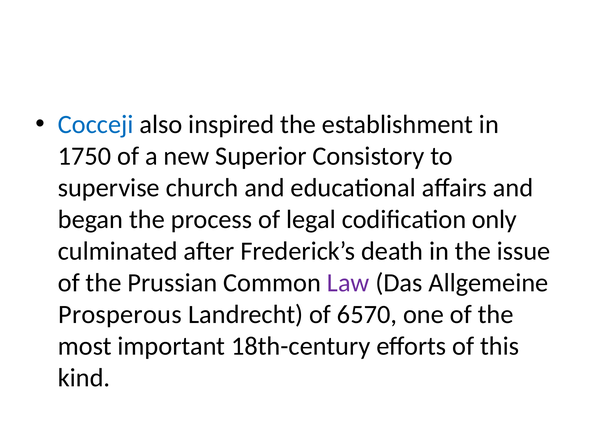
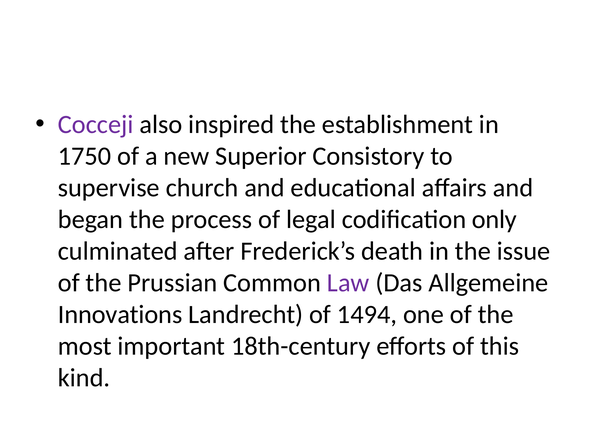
Cocceji colour: blue -> purple (96, 124)
Prosperous: Prosperous -> Innovations (120, 314)
6570: 6570 -> 1494 (367, 314)
